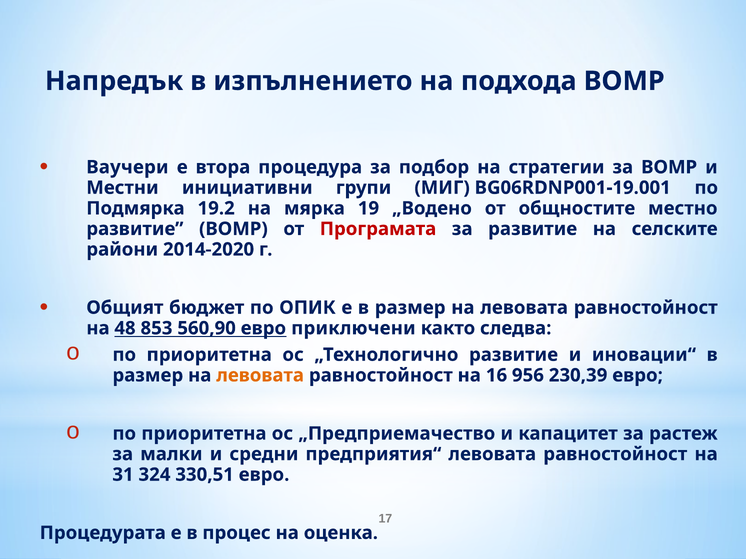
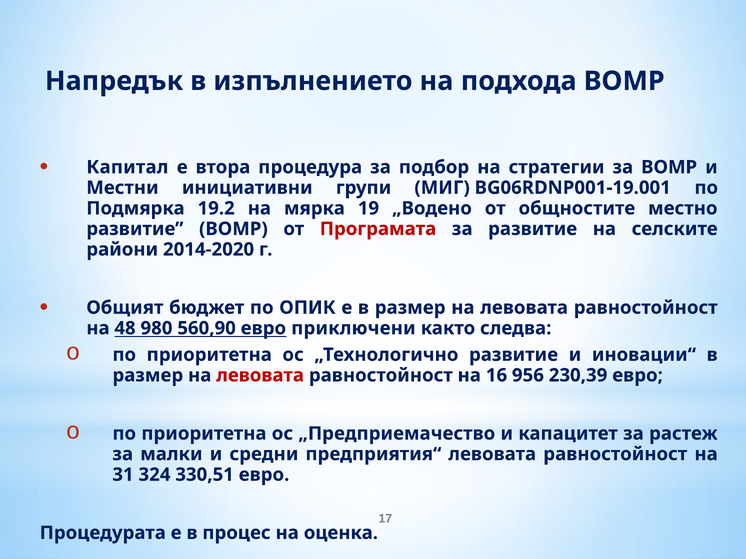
Ваучери: Ваучери -> Капитал (127, 167)
853: 853 -> 980 (156, 328)
левовата colour: orange -> red (260, 376)
